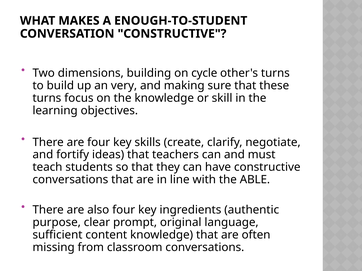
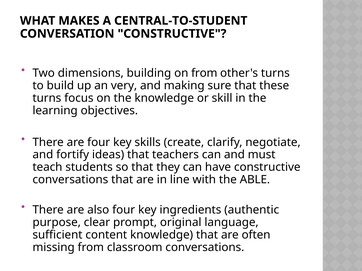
ENOUGH-TO-STUDENT: ENOUGH-TO-STUDENT -> CENTRAL-TO-STUDENT (181, 21)
on cycle: cycle -> from (204, 73)
